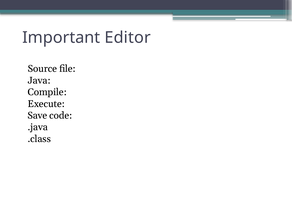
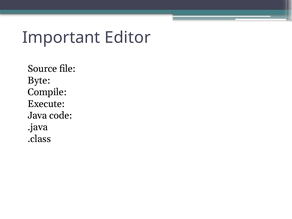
Java: Java -> Byte (39, 80)
Save: Save -> Java (37, 116)
